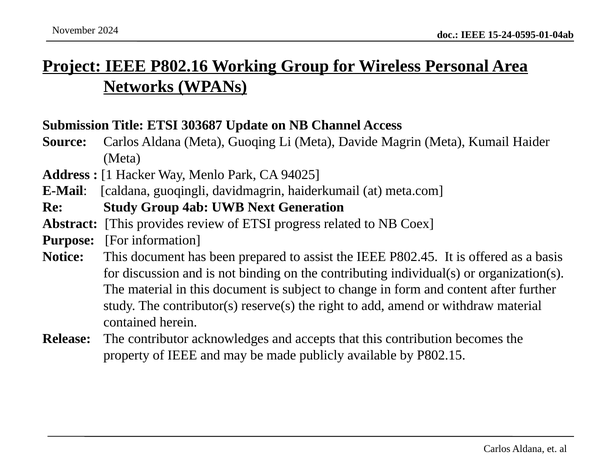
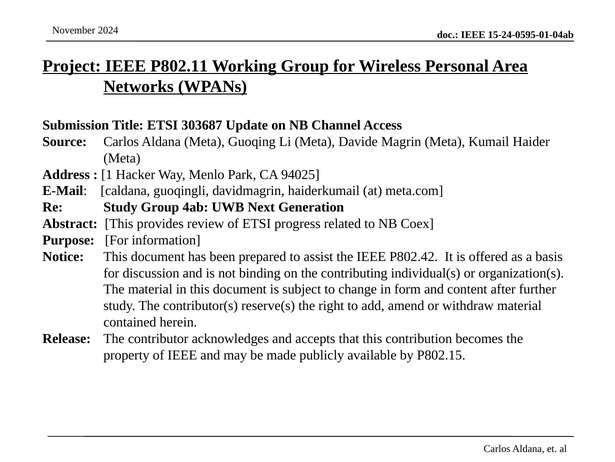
P802.16: P802.16 -> P802.11 (179, 66)
P802.45: P802.45 -> P802.42 (414, 256)
